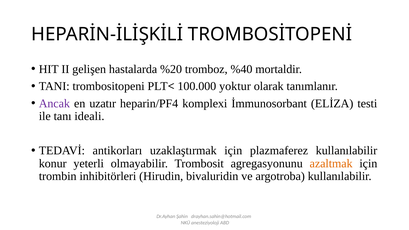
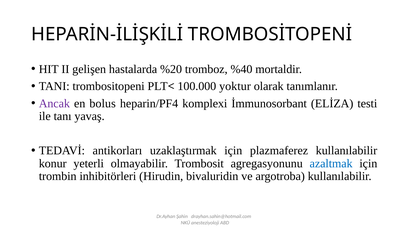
uzatır: uzatır -> bolus (103, 103)
ideali: ideali -> yavaş (90, 116)
azaltmak colour: orange -> blue (331, 164)
